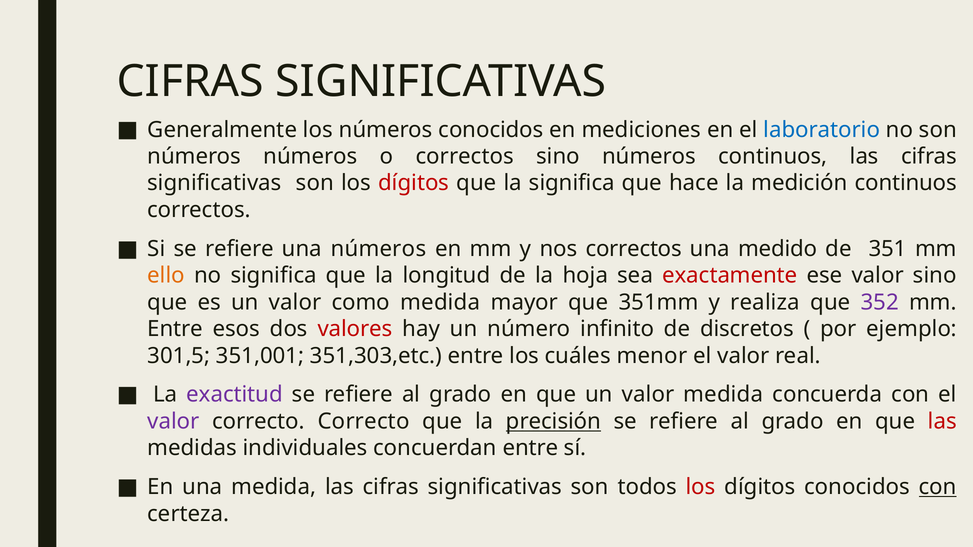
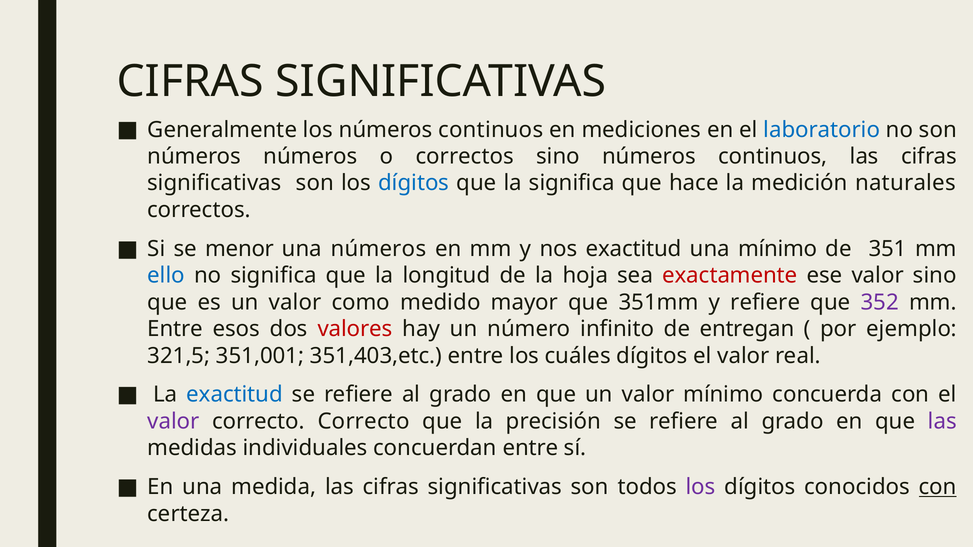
los números conocidos: conocidos -> continuos (491, 130)
dígitos colour: red -> blue (414, 183)
medición continuos: continuos -> naturales (906, 183)
Si se refiere: refiere -> menor (240, 249)
nos correctos: correctos -> exactitud (634, 249)
una medido: medido -> mínimo (778, 249)
ello colour: orange -> blue (166, 276)
como medida: medida -> medido (440, 302)
y realiza: realiza -> refiere (765, 302)
discretos: discretos -> entregan (747, 329)
301,5: 301,5 -> 321,5 (179, 356)
351,303,etc: 351,303,etc -> 351,403,etc (376, 356)
cuáles menor: menor -> dígitos (652, 356)
exactitud colour: purple -> blue (235, 395)
valor medida: medida -> mínimo (723, 395)
precisión underline: present -> none (553, 422)
las colour: red -> purple (942, 422)
los colour: red -> purple (701, 487)
